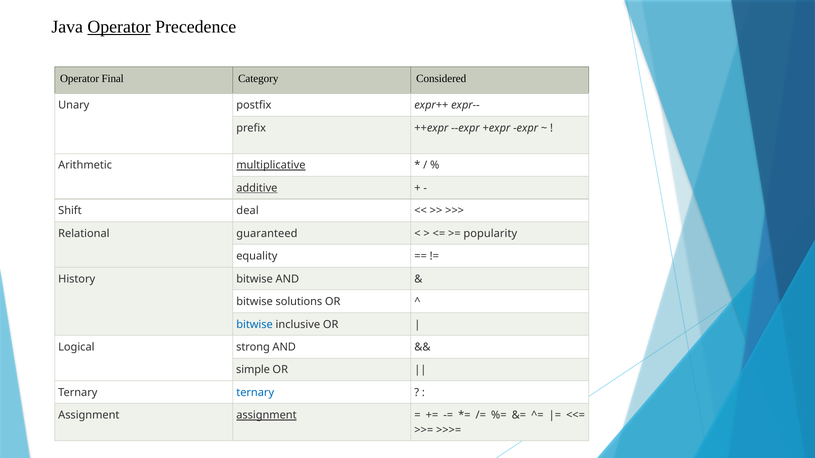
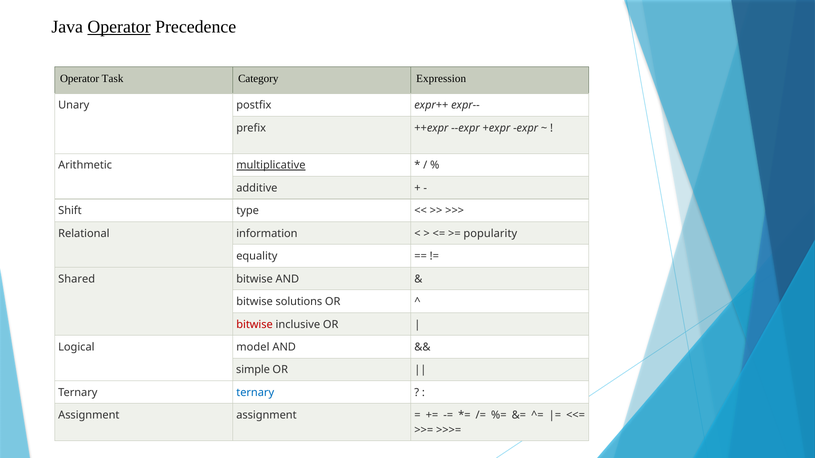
Final: Final -> Task (113, 78)
Considered: Considered -> Expression (441, 78)
additive underline: present -> none (257, 188)
deal: deal -> type (248, 211)
guaranteed: guaranteed -> information (267, 234)
History: History -> Shared (77, 279)
bitwise colour: blue -> red (255, 325)
strong: strong -> model (253, 347)
assignment underline: present -> none (266, 416)
